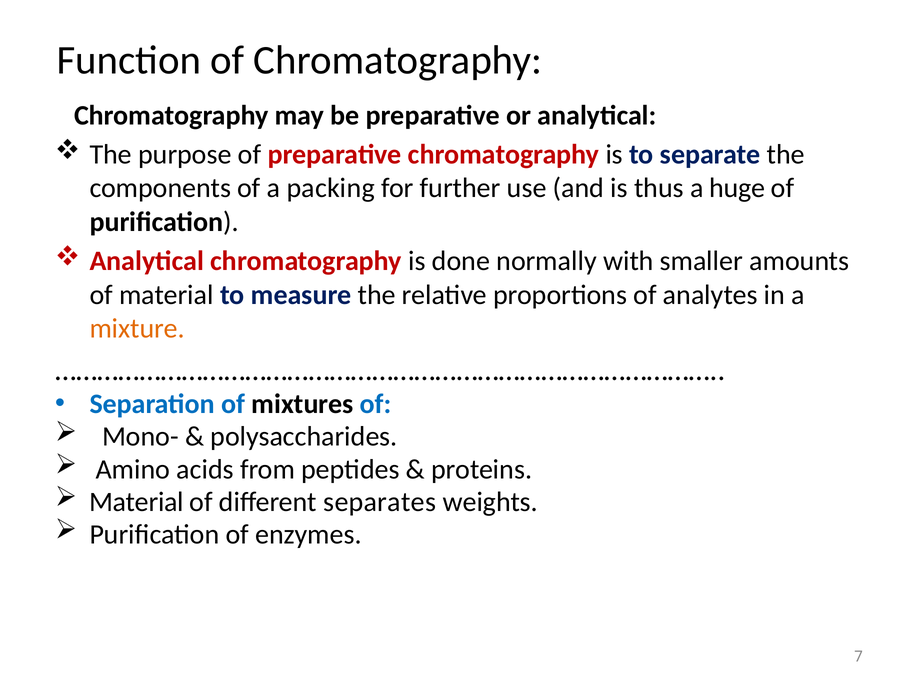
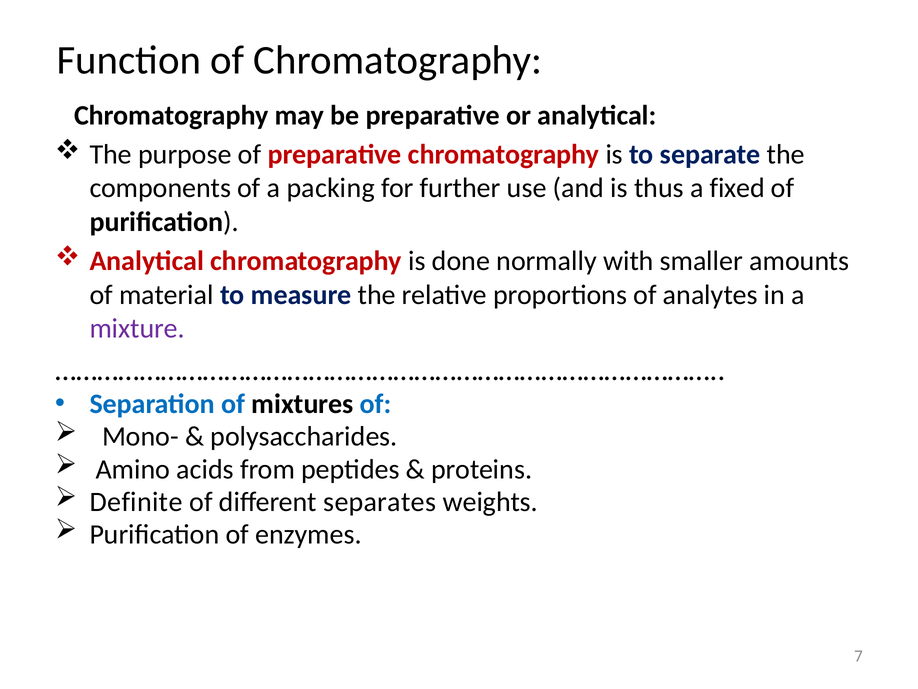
huge: huge -> fixed (737, 188)
mixture colour: orange -> purple (137, 328)
Material: Material -> Definite (136, 501)
